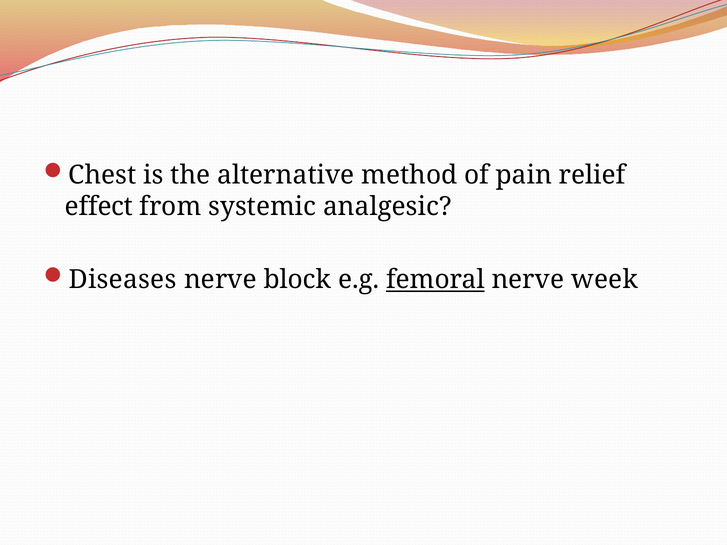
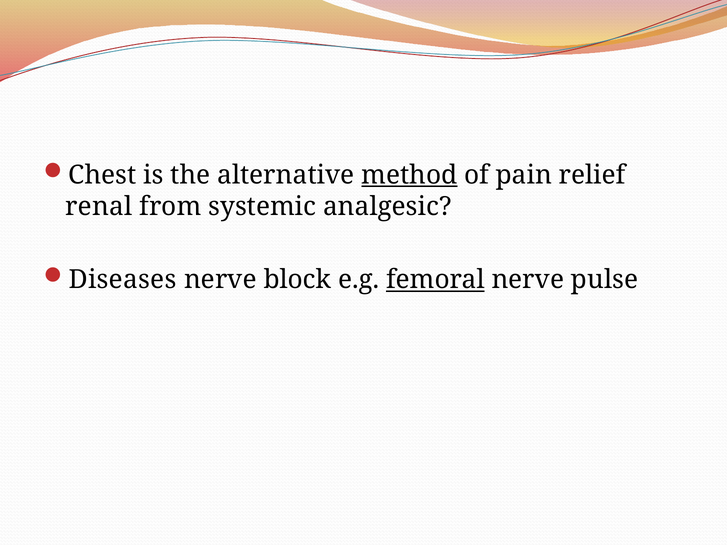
method underline: none -> present (409, 175)
effect: effect -> renal (99, 207)
week: week -> pulse (605, 280)
